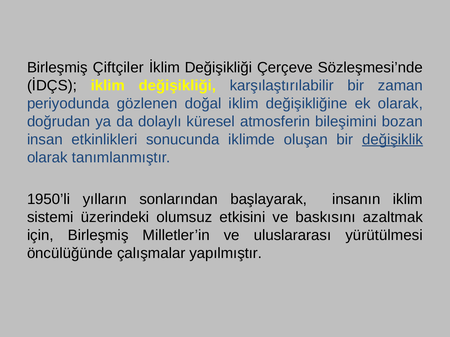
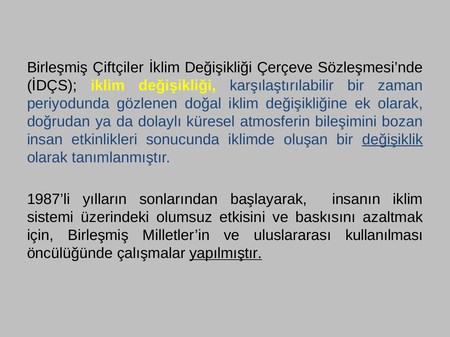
1950’li: 1950’li -> 1987’li (49, 200)
yürütülmesi: yürütülmesi -> kullanılması (384, 236)
yapılmıştır underline: none -> present (226, 254)
